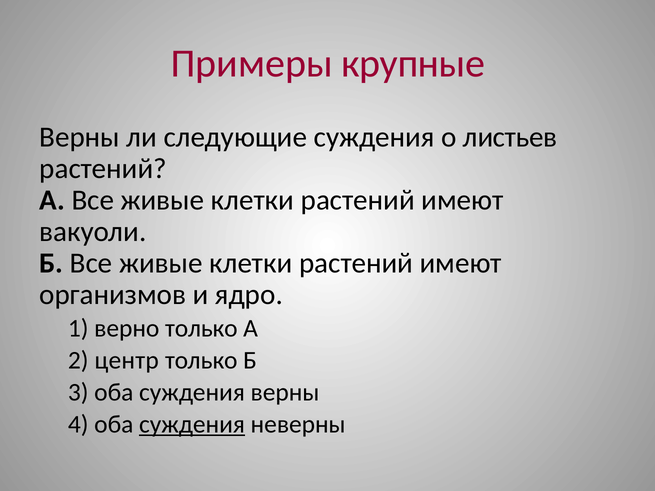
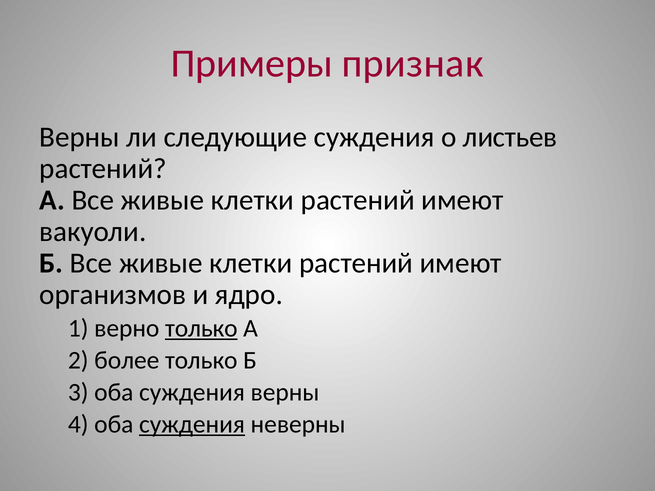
крупные: крупные -> признак (413, 63)
только underline: none -> present (201, 328)
центр: центр -> более (127, 360)
